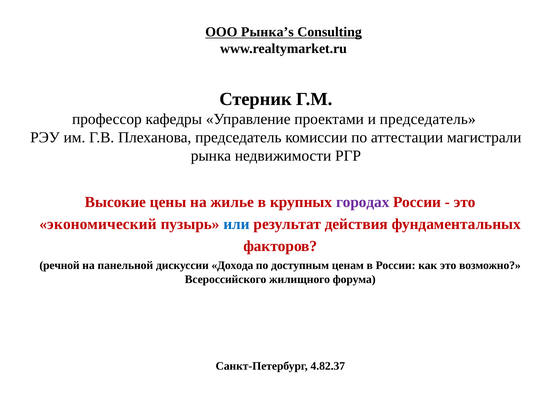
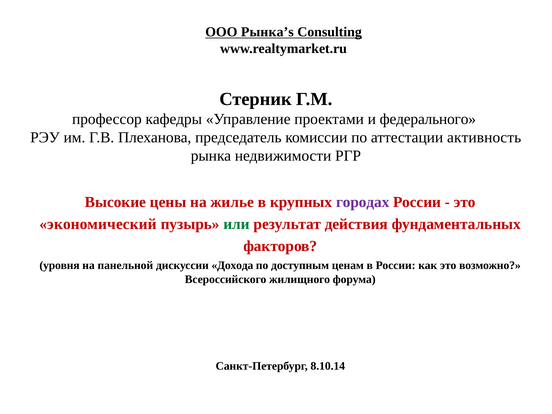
и председатель: председатель -> федерального (428, 119)
магистрали: магистрали -> активность (484, 137)
или colour: blue -> green (237, 224)
речной: речной -> уровня (60, 265)
4.82.37: 4.82.37 -> 8.10.14 (328, 366)
